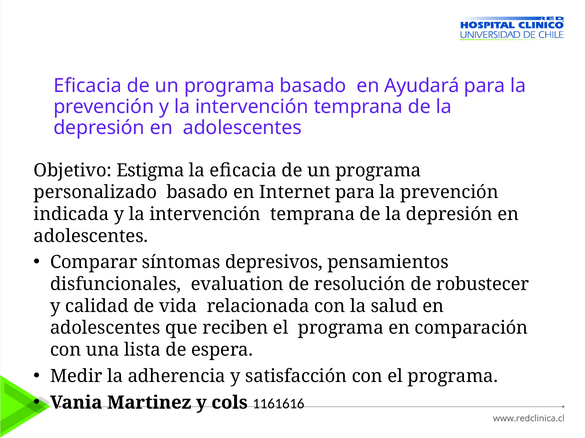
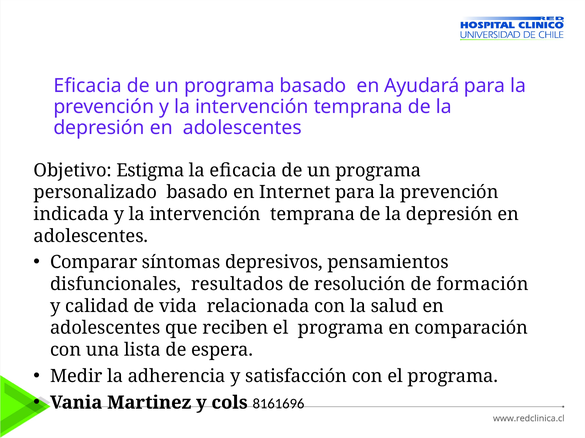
evaluation: evaluation -> resultados (237, 285)
robustecer: robustecer -> formación (483, 285)
1161616: 1161616 -> 8161696 (278, 404)
